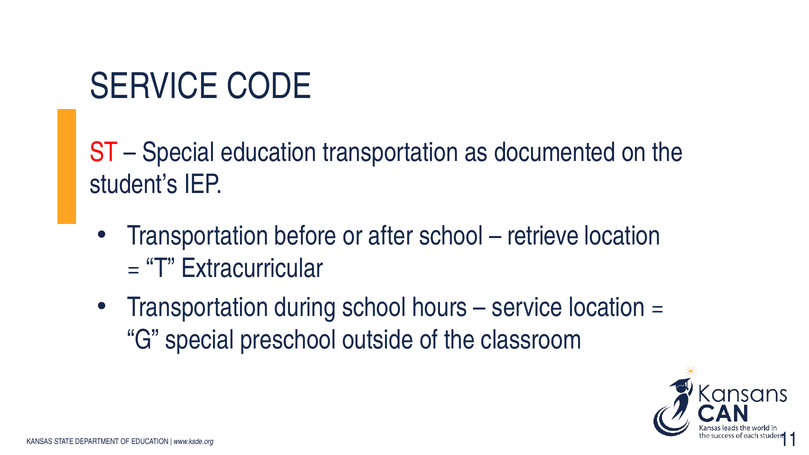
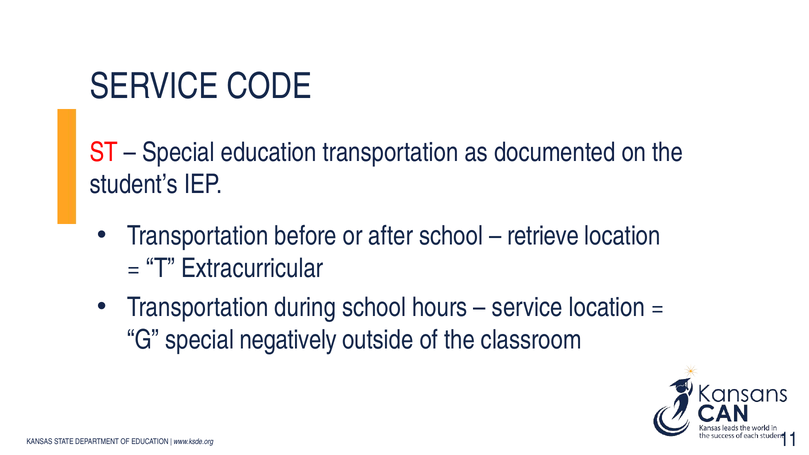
preschool: preschool -> negatively (288, 340)
